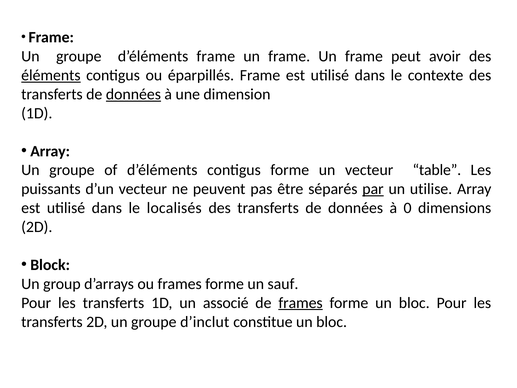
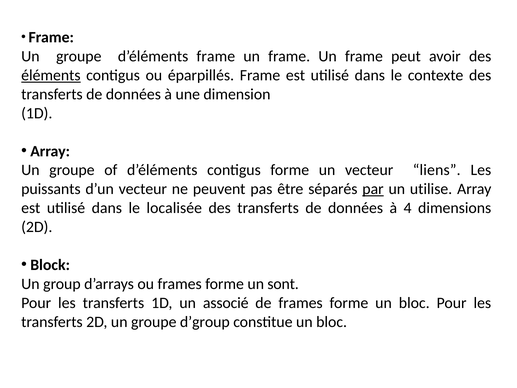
données underline: present -> none (133, 94)
table: table -> liens (437, 170)
localisés: localisés -> localisée (174, 208)
0: 0 -> 4 (408, 208)
sauf: sauf -> sont (283, 284)
frames underline: present -> none (301, 303)
d’inclut: d’inclut -> d’group (205, 322)
